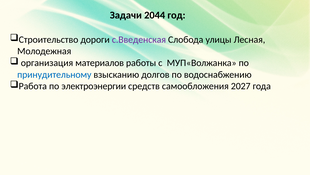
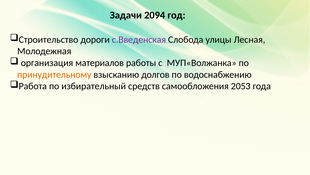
2044: 2044 -> 2094 (155, 15)
принудительному colour: blue -> orange (54, 74)
электроэнергии: электроэнергии -> избирательный (94, 86)
2027: 2027 -> 2053 (241, 86)
